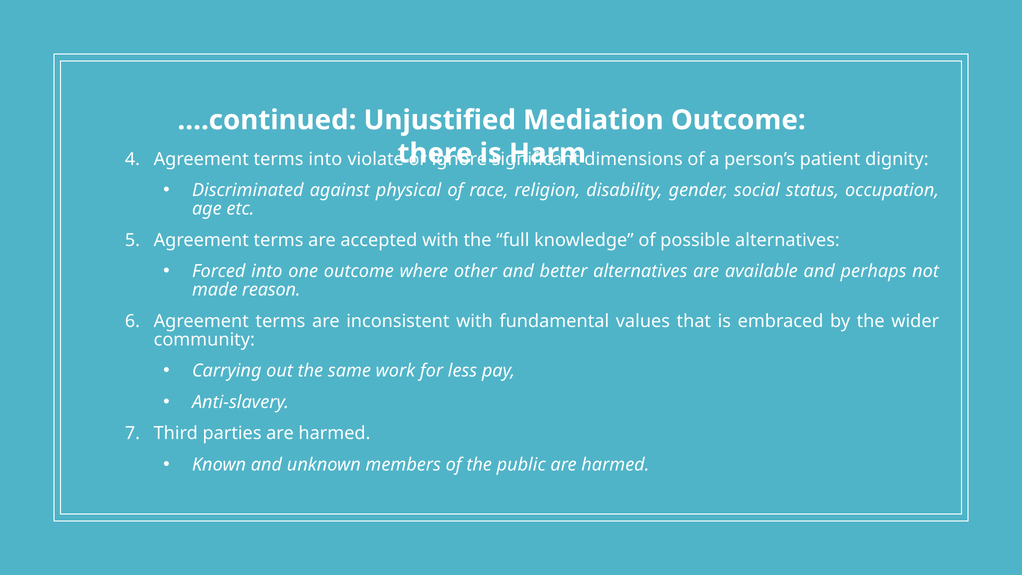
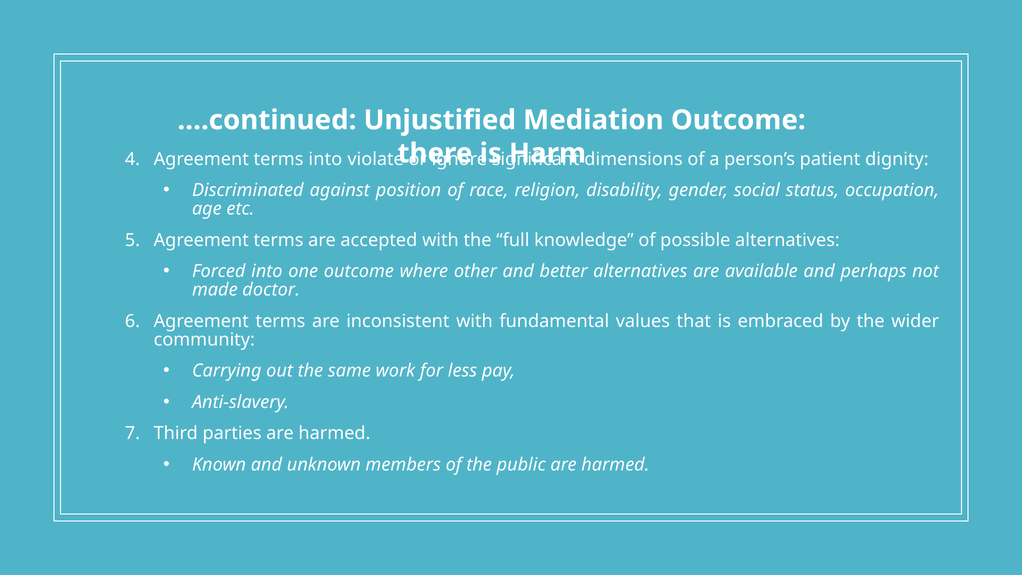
physical: physical -> position (409, 190)
reason: reason -> doctor (271, 290)
